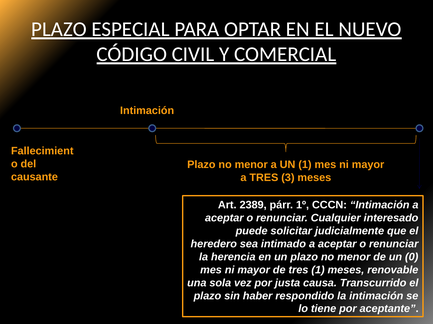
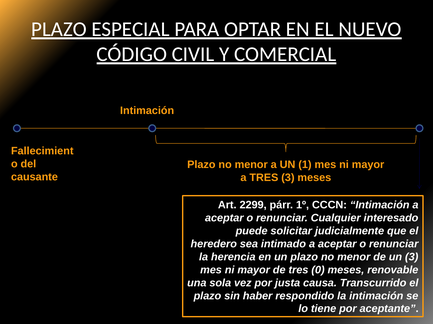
2389: 2389 -> 2299 (253, 206)
un 0: 0 -> 3 (412, 258)
tres 1: 1 -> 0 (318, 271)
